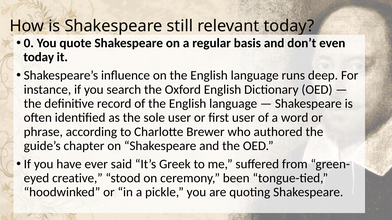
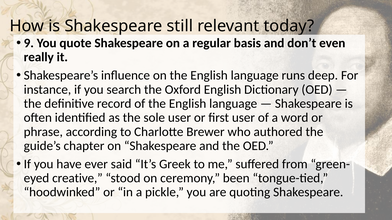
0: 0 -> 9 (29, 43)
today: today -> really (39, 57)
